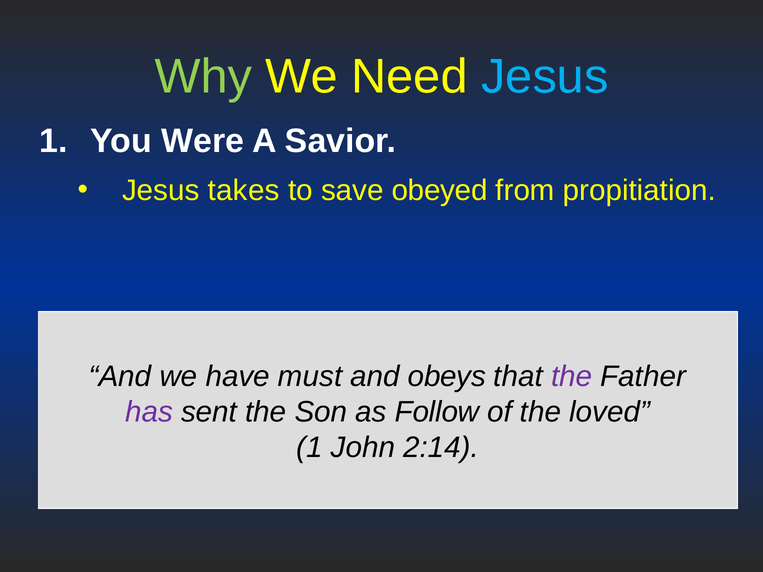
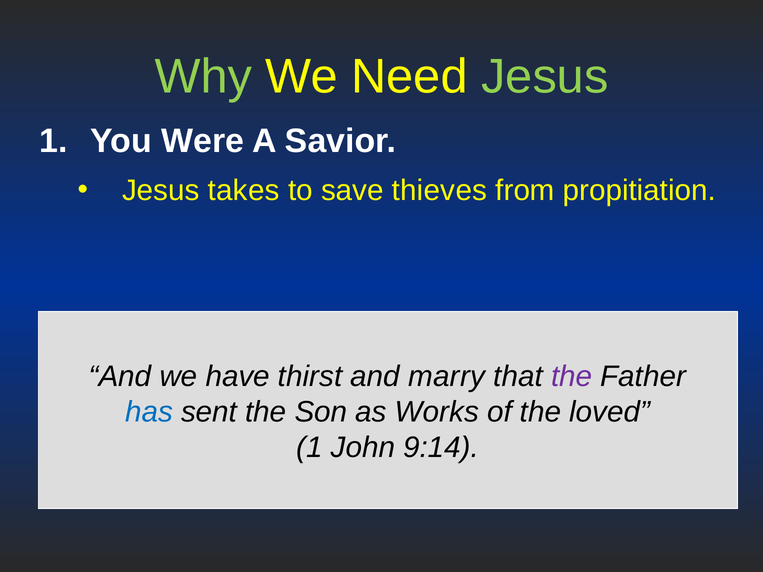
Jesus colour: light blue -> light green (545, 77)
obeyed: obeyed -> thieves (439, 191)
must: must -> thirst (310, 377)
obeys: obeys -> marry (447, 377)
has colour: purple -> blue (149, 412)
Follow: Follow -> Works (437, 412)
2:14: 2:14 -> 9:14 (441, 448)
